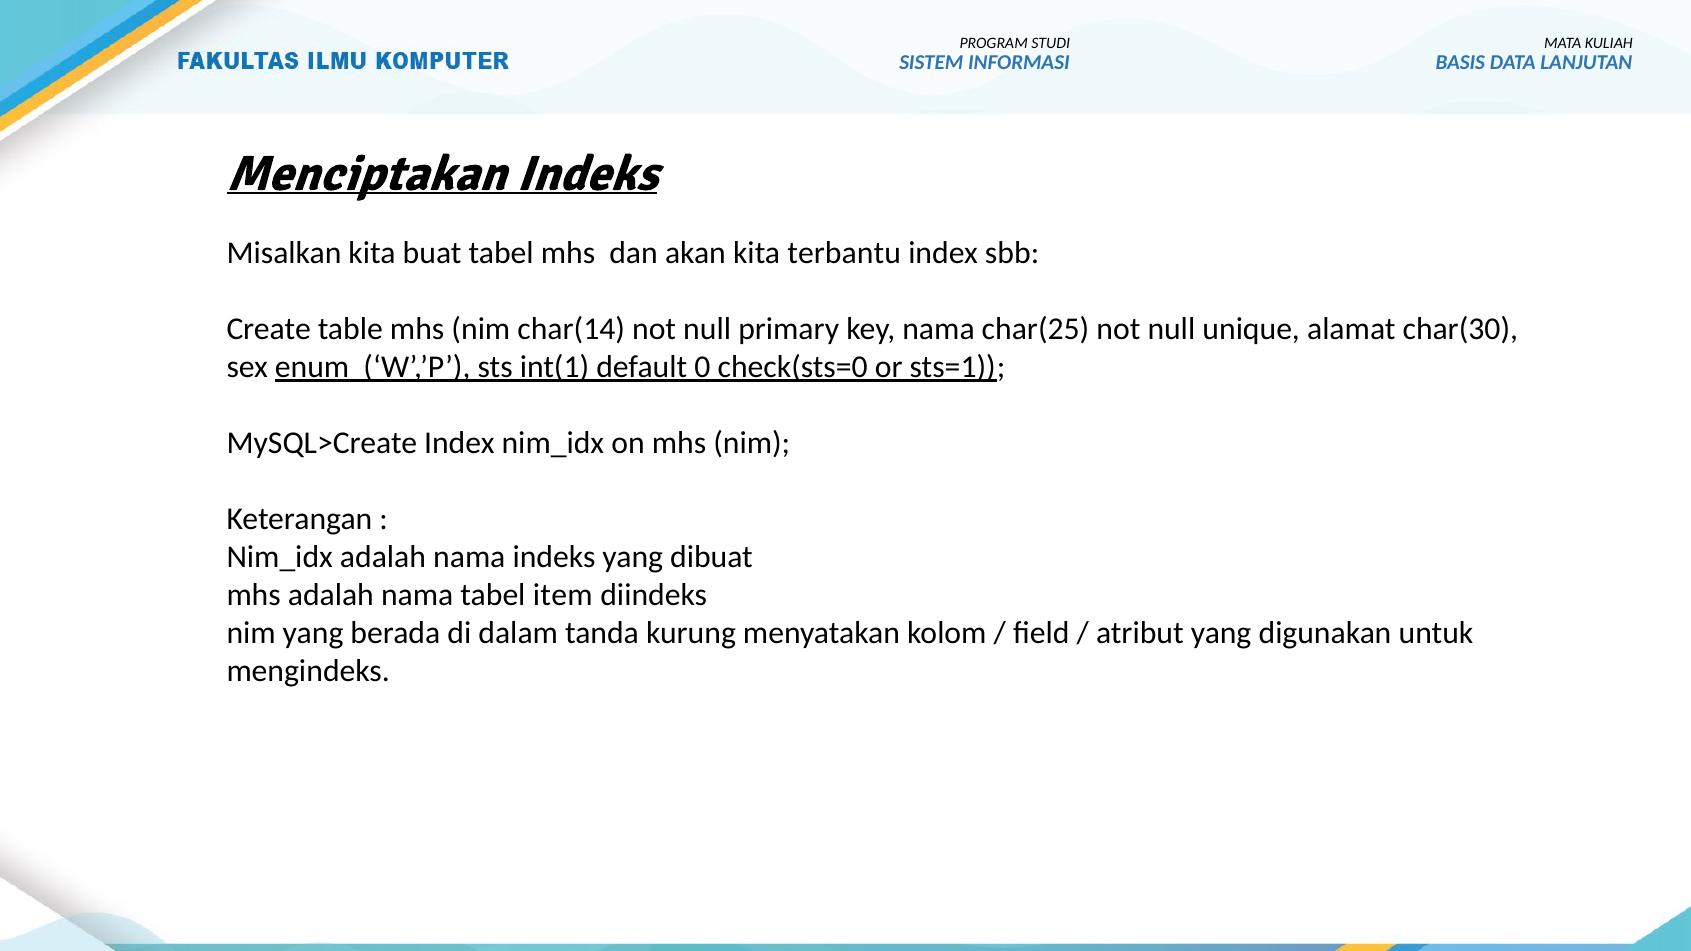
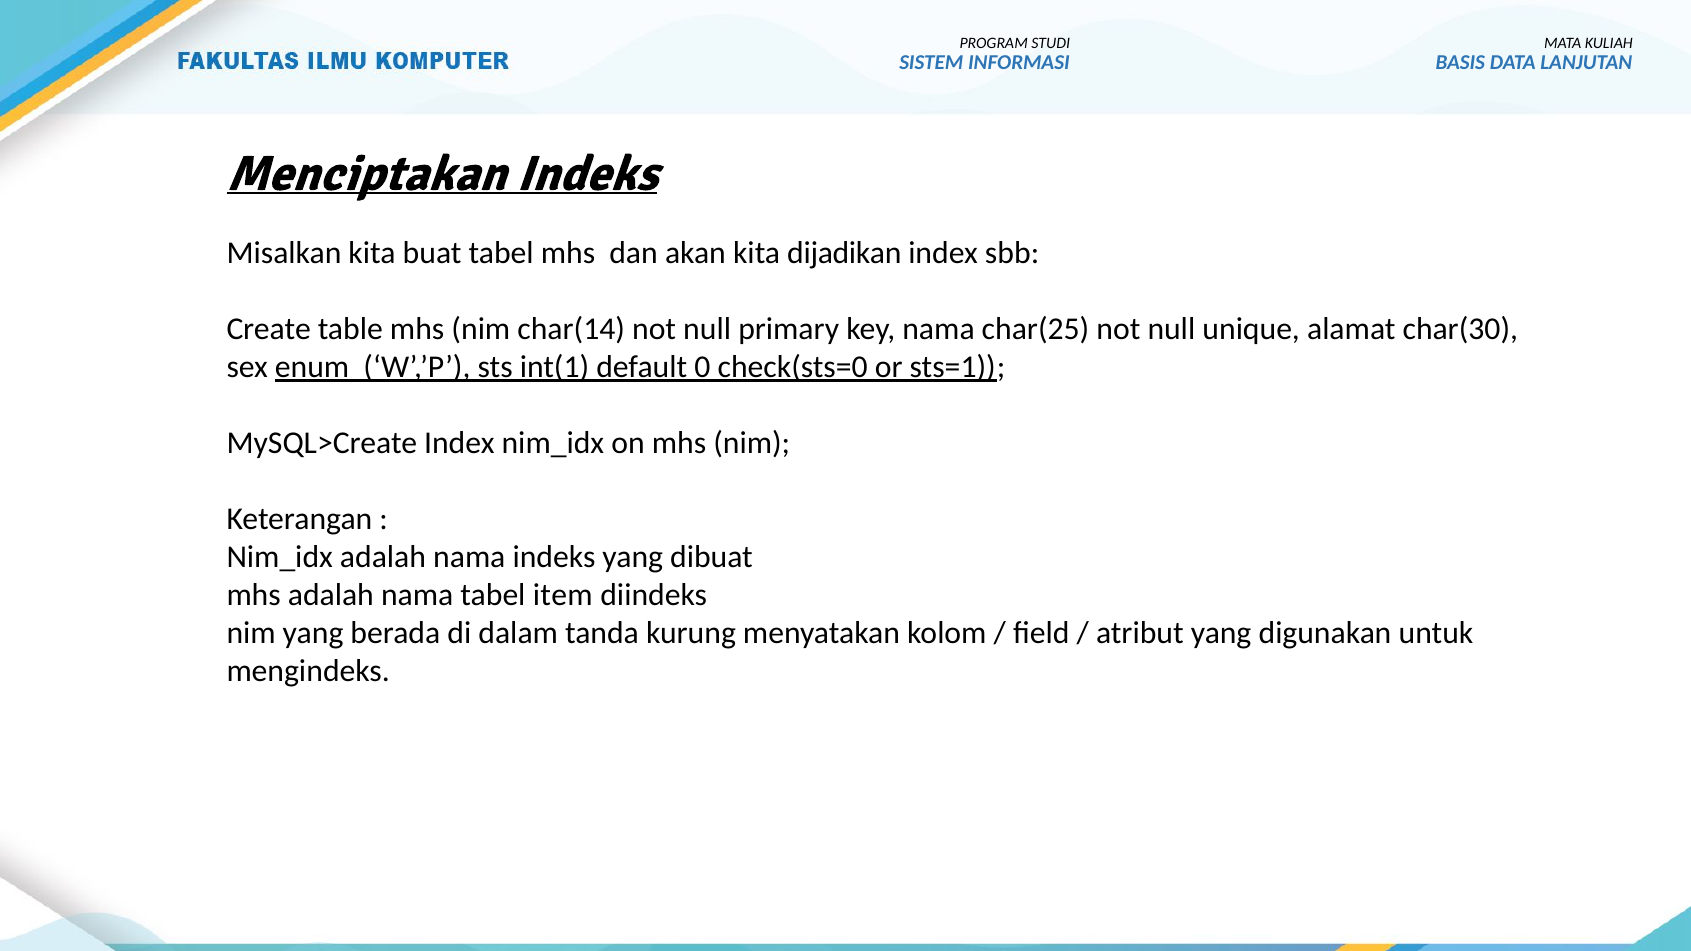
terbantu: terbantu -> dijadikan (844, 253)
